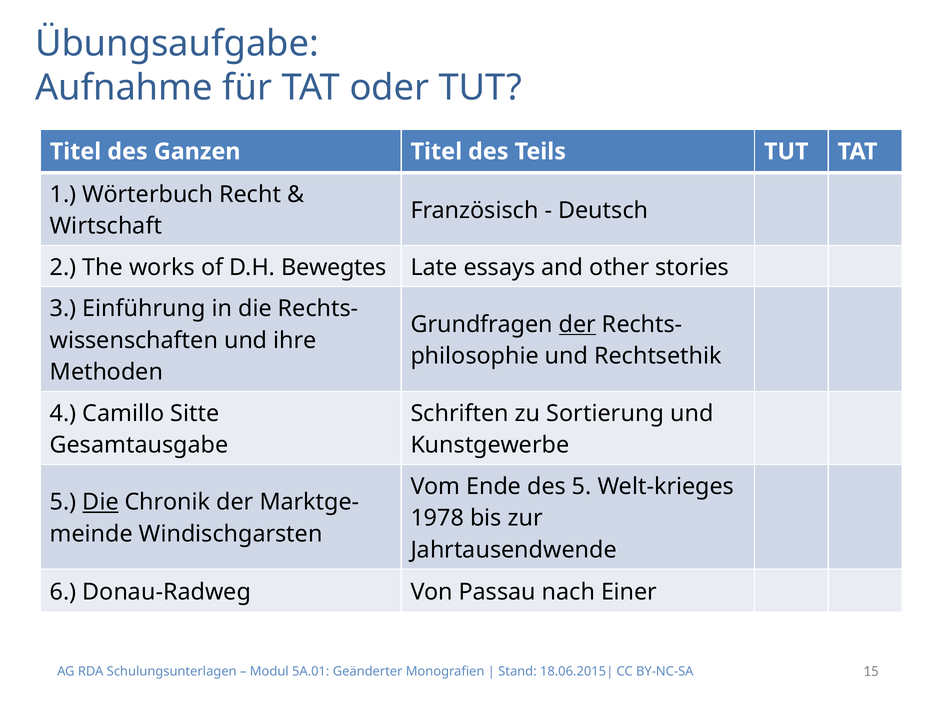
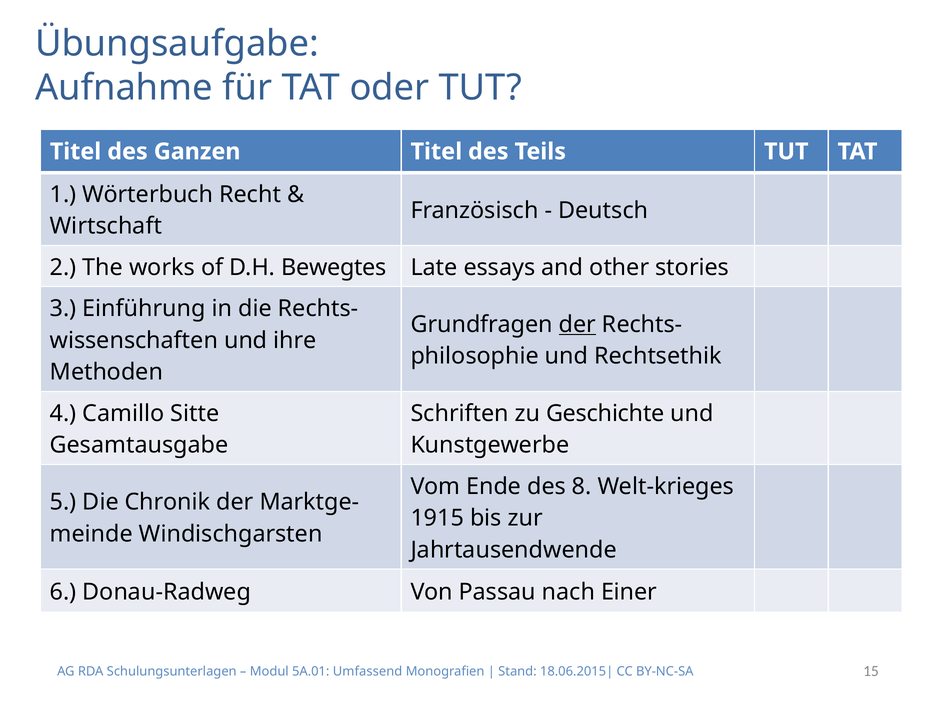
Sortierung: Sortierung -> Geschichte (605, 413)
des 5: 5 -> 8 (582, 486)
Die underline: present -> none (101, 502)
1978: 1978 -> 1915 (437, 518)
Geänderter: Geänderter -> Umfassend (368, 672)
